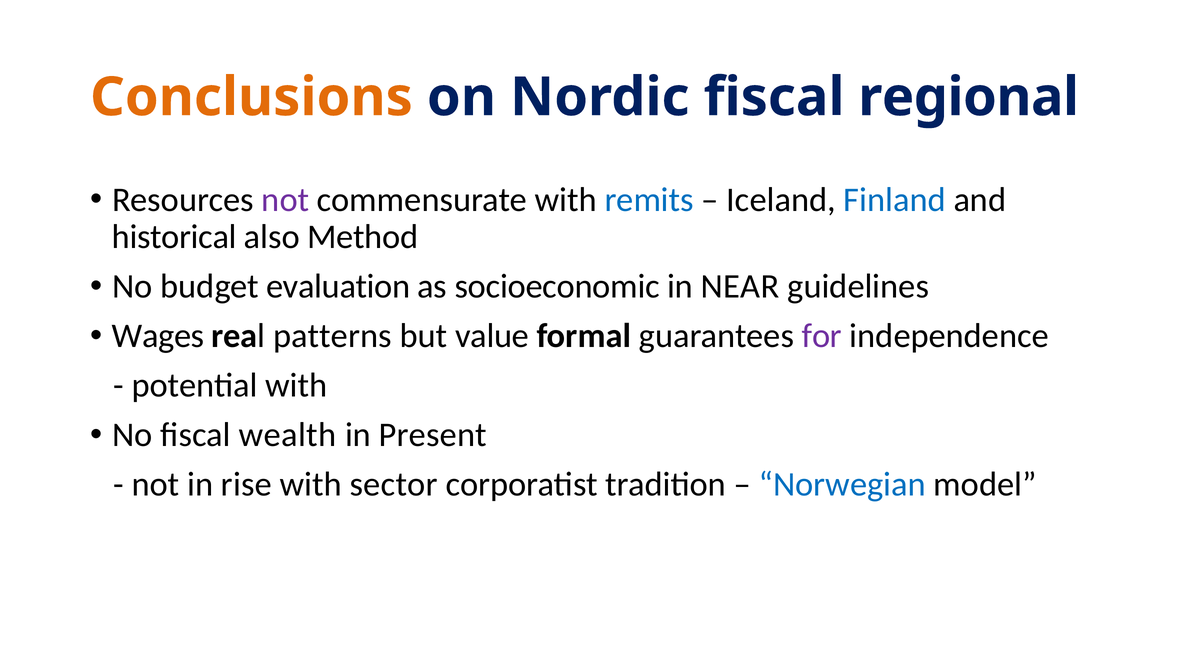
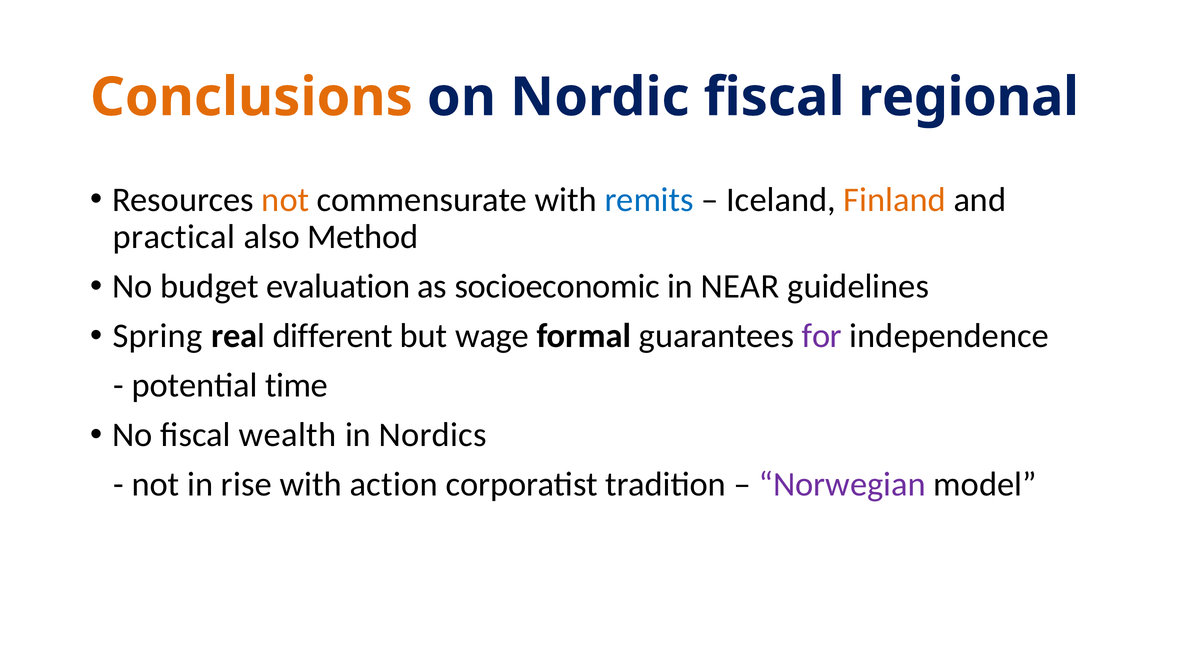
not colour: purple -> orange (285, 200)
Finland colour: blue -> orange (895, 200)
historical: historical -> practical (174, 237)
Wages: Wages -> Spring (158, 336)
patterns: patterns -> different (333, 336)
value: value -> wage (492, 336)
potential with: with -> time (297, 385)
Present: Present -> Nordics (433, 435)
sector: sector -> action (394, 484)
Norwegian colour: blue -> purple (842, 484)
